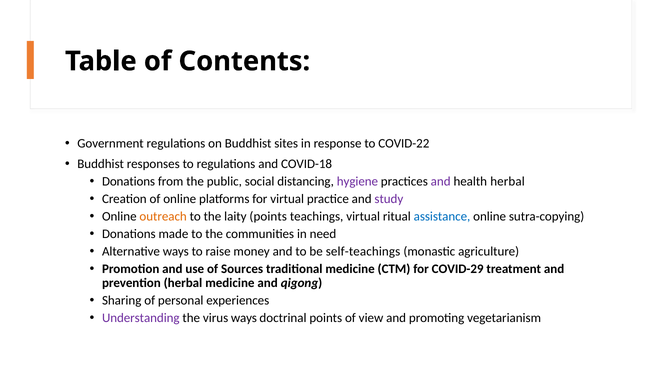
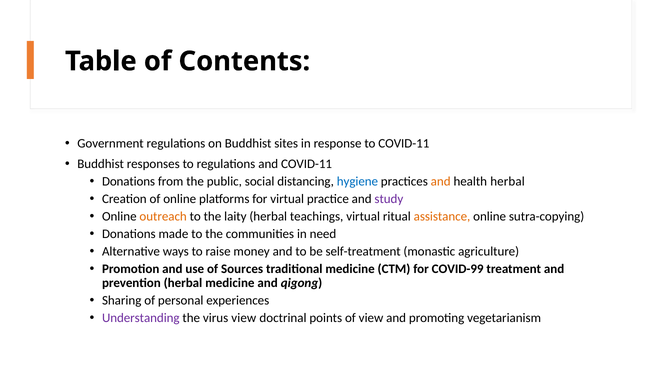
to COVID-22: COVID-22 -> COVID-11 (404, 143)
and COVID-18: COVID-18 -> COVID-11 (307, 164)
hygiene colour: purple -> blue (357, 181)
and colour: purple -> orange (441, 181)
laity points: points -> herbal (268, 216)
assistance colour: blue -> orange (442, 216)
self-teachings: self-teachings -> self-treatment (363, 251)
COVID-29: COVID-29 -> COVID-99 (458, 269)
virus ways: ways -> view (244, 318)
